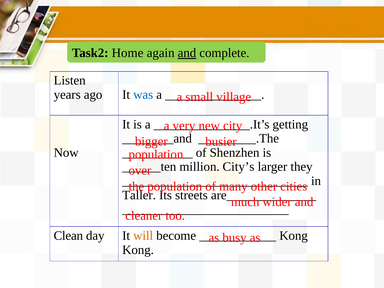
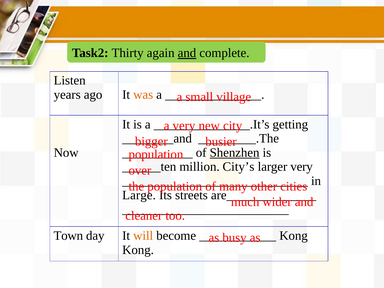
Home: Home -> Thirty (128, 53)
was colour: blue -> orange (143, 95)
Shenzhen underline: none -> present (235, 153)
larger they: they -> very (302, 167)
Taller: Taller -> Large (139, 195)
Clean: Clean -> Town (68, 236)
